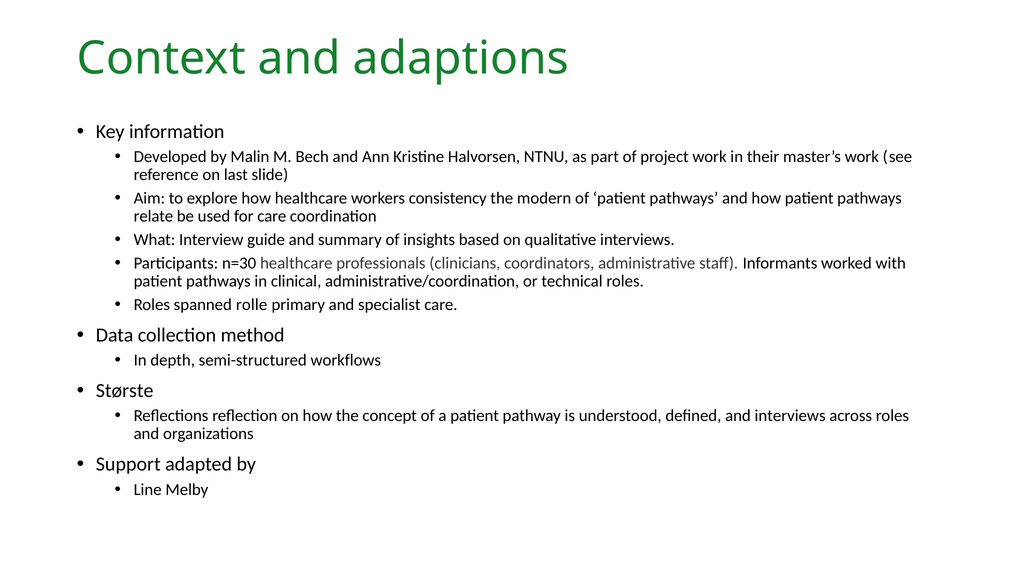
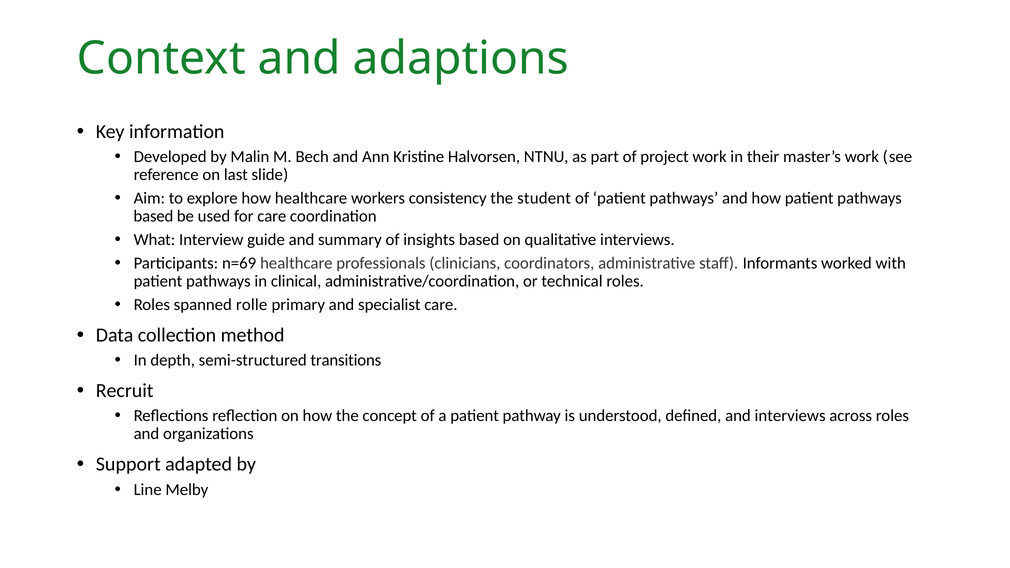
modern: modern -> student (544, 198)
relate: relate -> based (153, 216)
n=30: n=30 -> n=69 (239, 263)
workflows: workflows -> transitions (346, 360)
Største: Største -> Recruit (125, 391)
